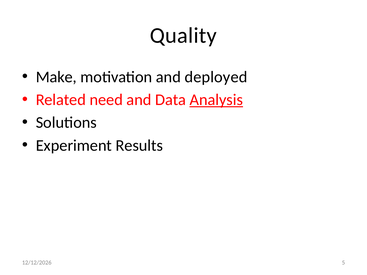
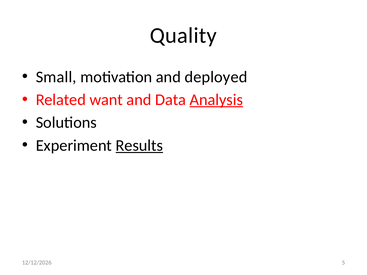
Make: Make -> Small (56, 77)
need: need -> want (106, 100)
Results underline: none -> present (139, 146)
